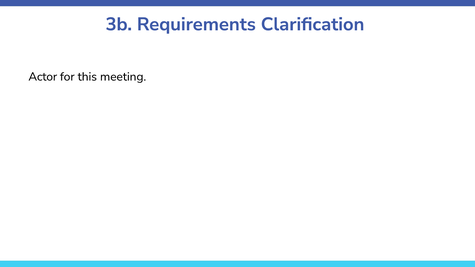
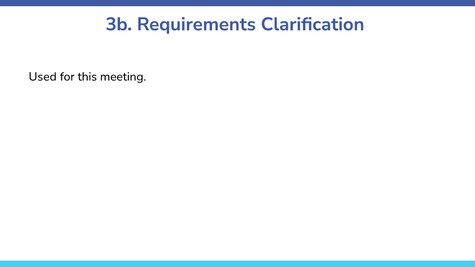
Actor: Actor -> Used (43, 77)
